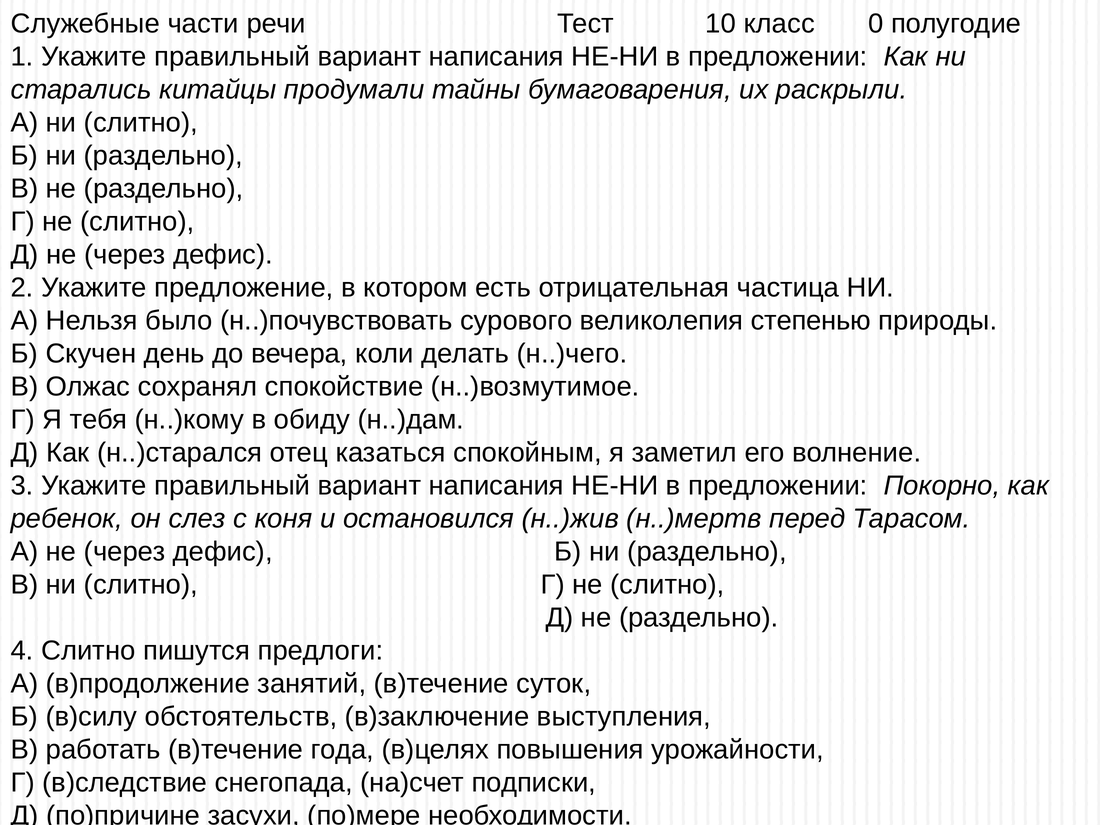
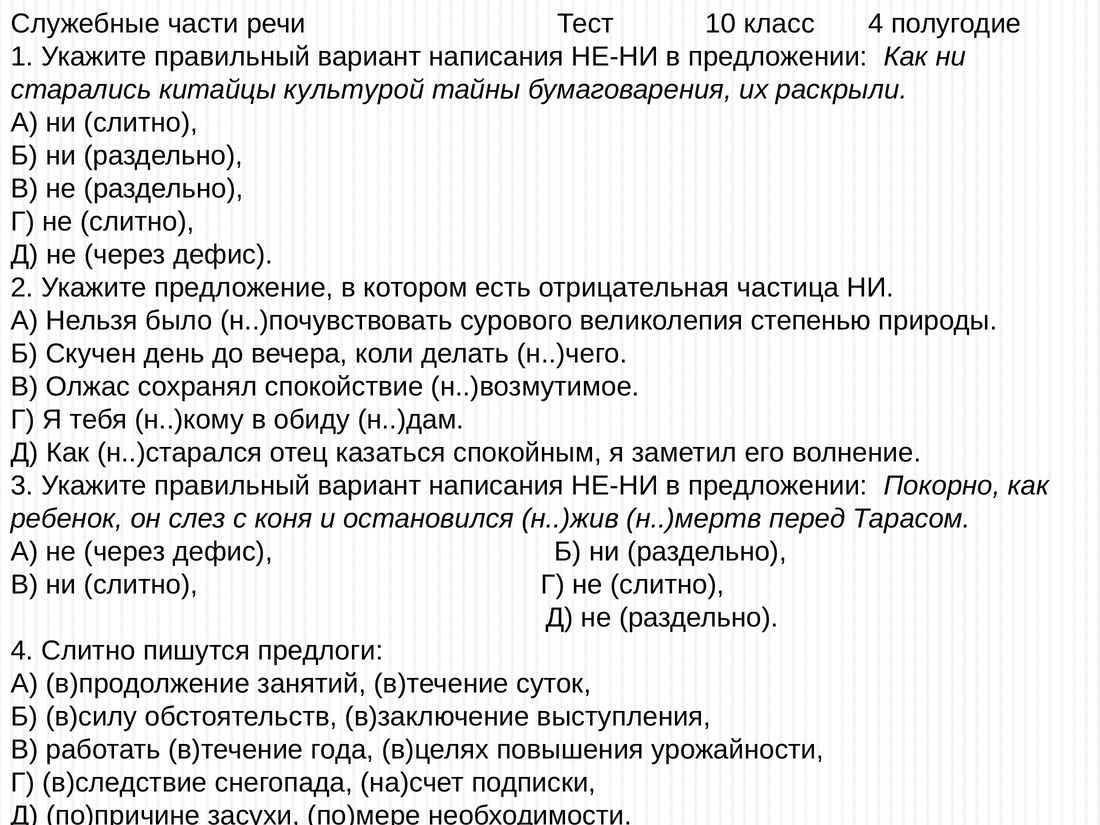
класс 0: 0 -> 4 (876, 24)
продумали: продумали -> культурой (354, 90)
